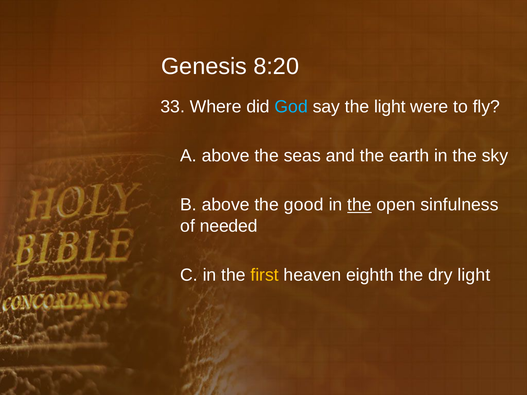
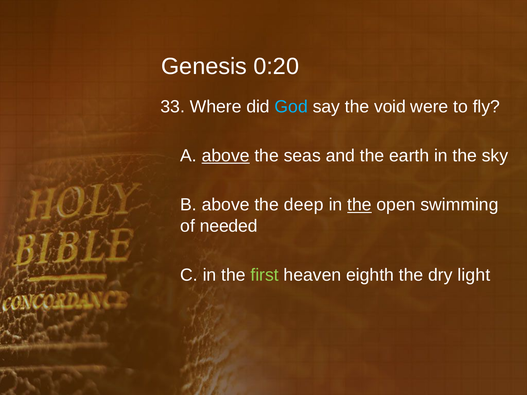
8:20: 8:20 -> 0:20 (276, 67)
the light: light -> void (390, 107)
above underline: none -> present (226, 156)
good: good -> deep (304, 205)
sinfulness: sinfulness -> swimming (459, 205)
first colour: yellow -> light green (265, 275)
